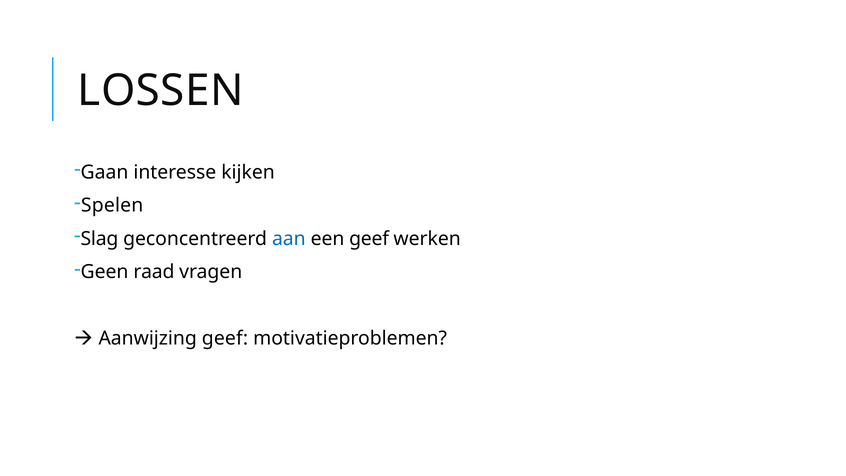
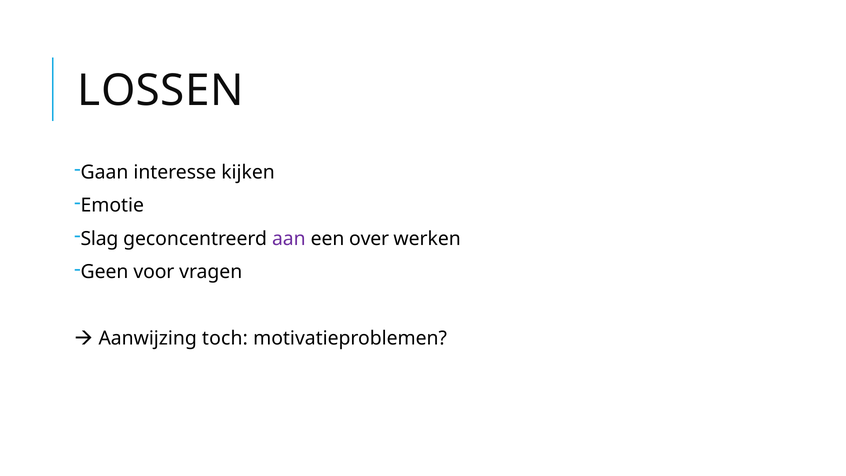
Spelen: Spelen -> Emotie (112, 205)
aan colour: blue -> purple (289, 239)
een geef: geef -> over (369, 239)
raad: raad -> voor (154, 272)
Aanwijzing geef: geef -> toch (225, 338)
